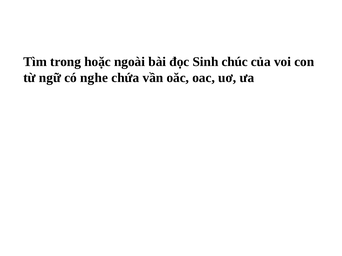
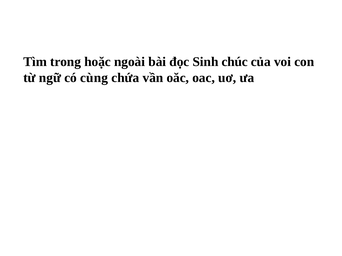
nghe: nghe -> cùng (94, 78)
